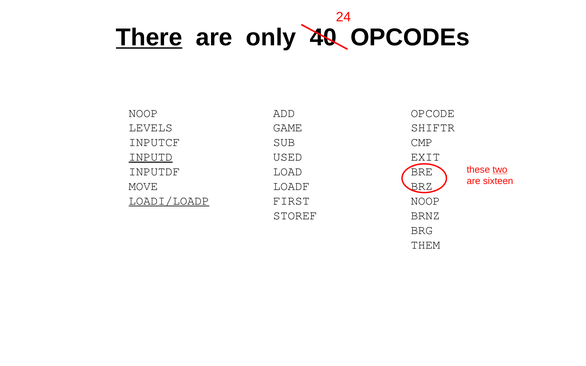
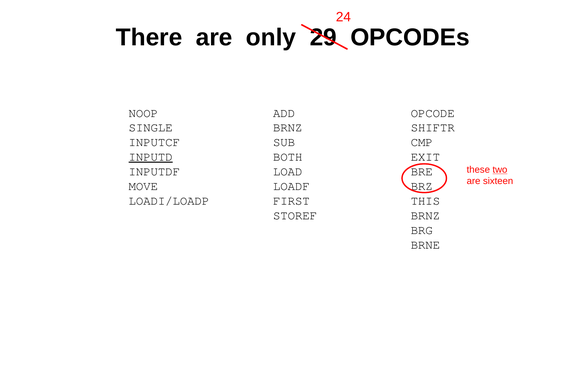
There underline: present -> none (149, 38)
40: 40 -> 29 (323, 38)
LEVELS: LEVELS -> SINGLE (151, 128)
GAME: GAME -> BRNZ (288, 128)
USED: USED -> BOTH (288, 157)
LOADI/LOADP underline: present -> none (169, 201)
NOOP: NOOP -> THIS (425, 201)
THEM: THEM -> BRNE (425, 245)
